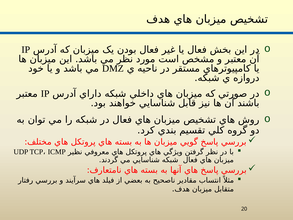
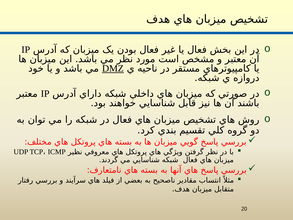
DMZ underline: none -> present (113, 68)
